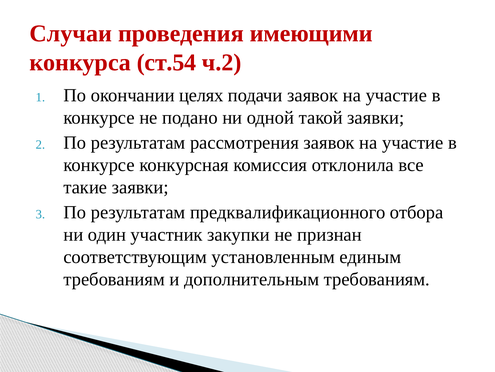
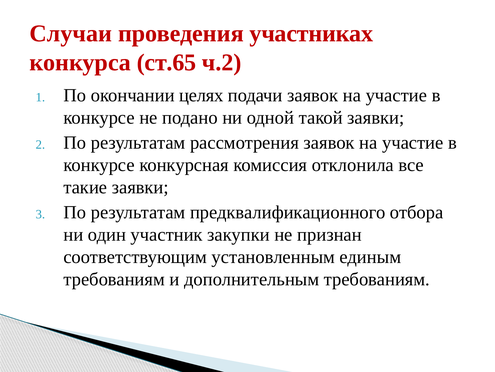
имеющими: имеющими -> участниках (311, 33)
ст.54: ст.54 -> ст.65 (167, 62)
